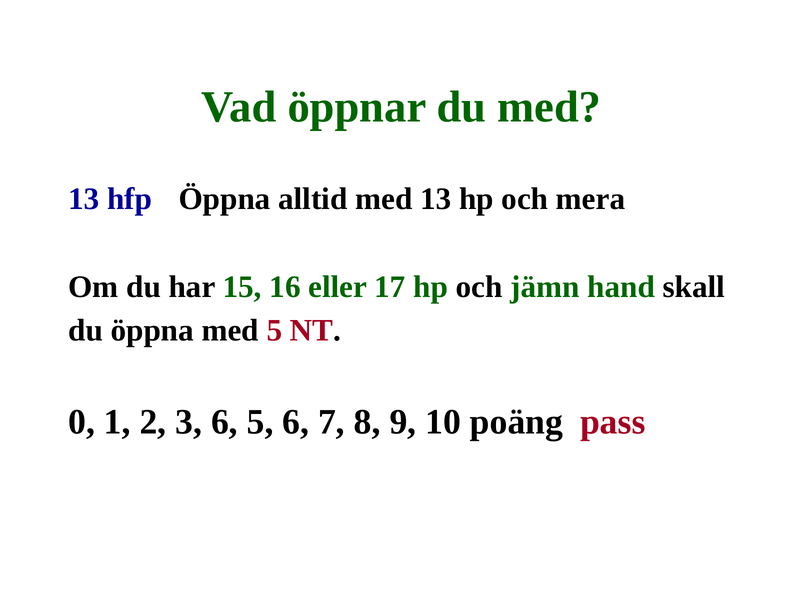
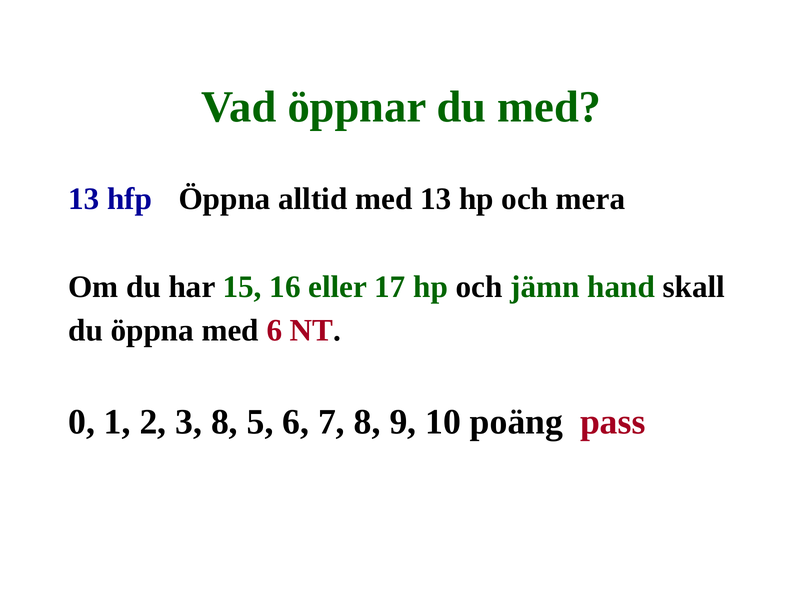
med 5: 5 -> 6 (274, 330)
3 6: 6 -> 8 (224, 422)
